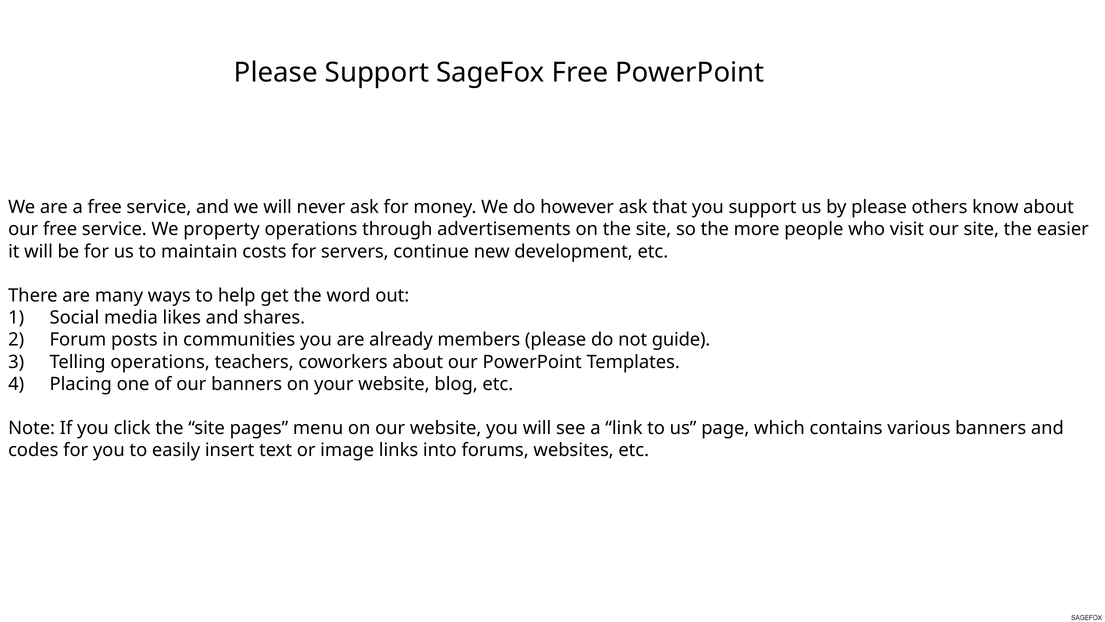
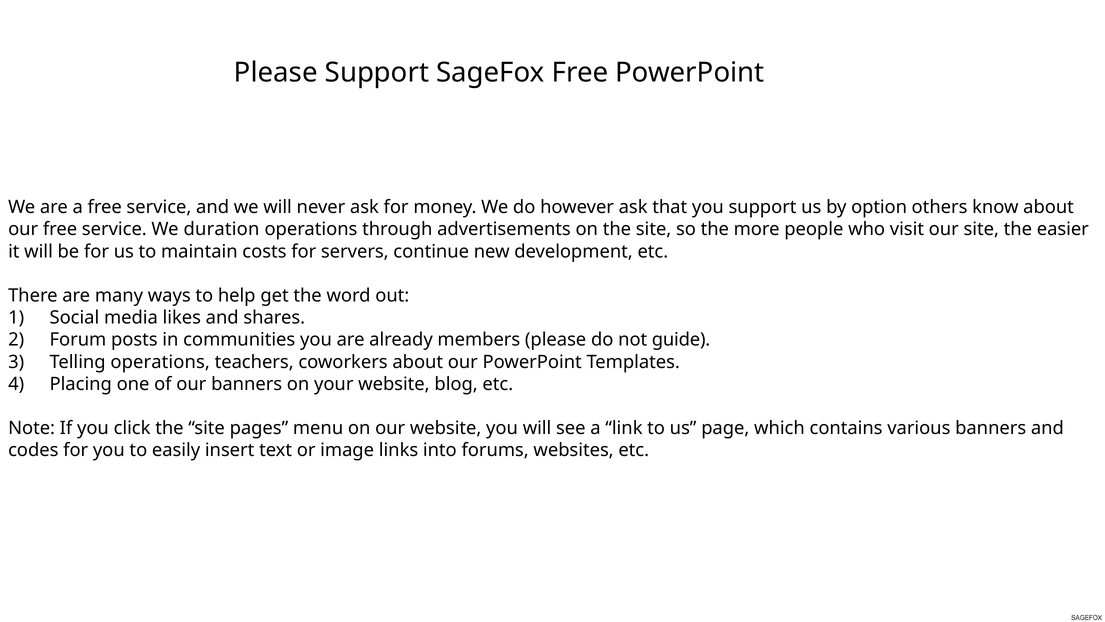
by please: please -> option (879, 207)
property: property -> duration (221, 229)
